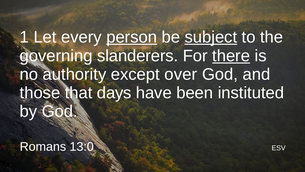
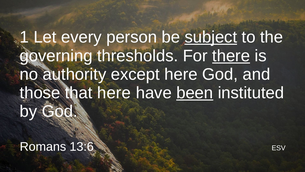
person underline: present -> none (132, 37)
slanderers: slanderers -> thresholds (138, 56)
except over: over -> here (181, 74)
that days: days -> here (114, 93)
been underline: none -> present (195, 93)
13:0: 13:0 -> 13:6 (82, 146)
